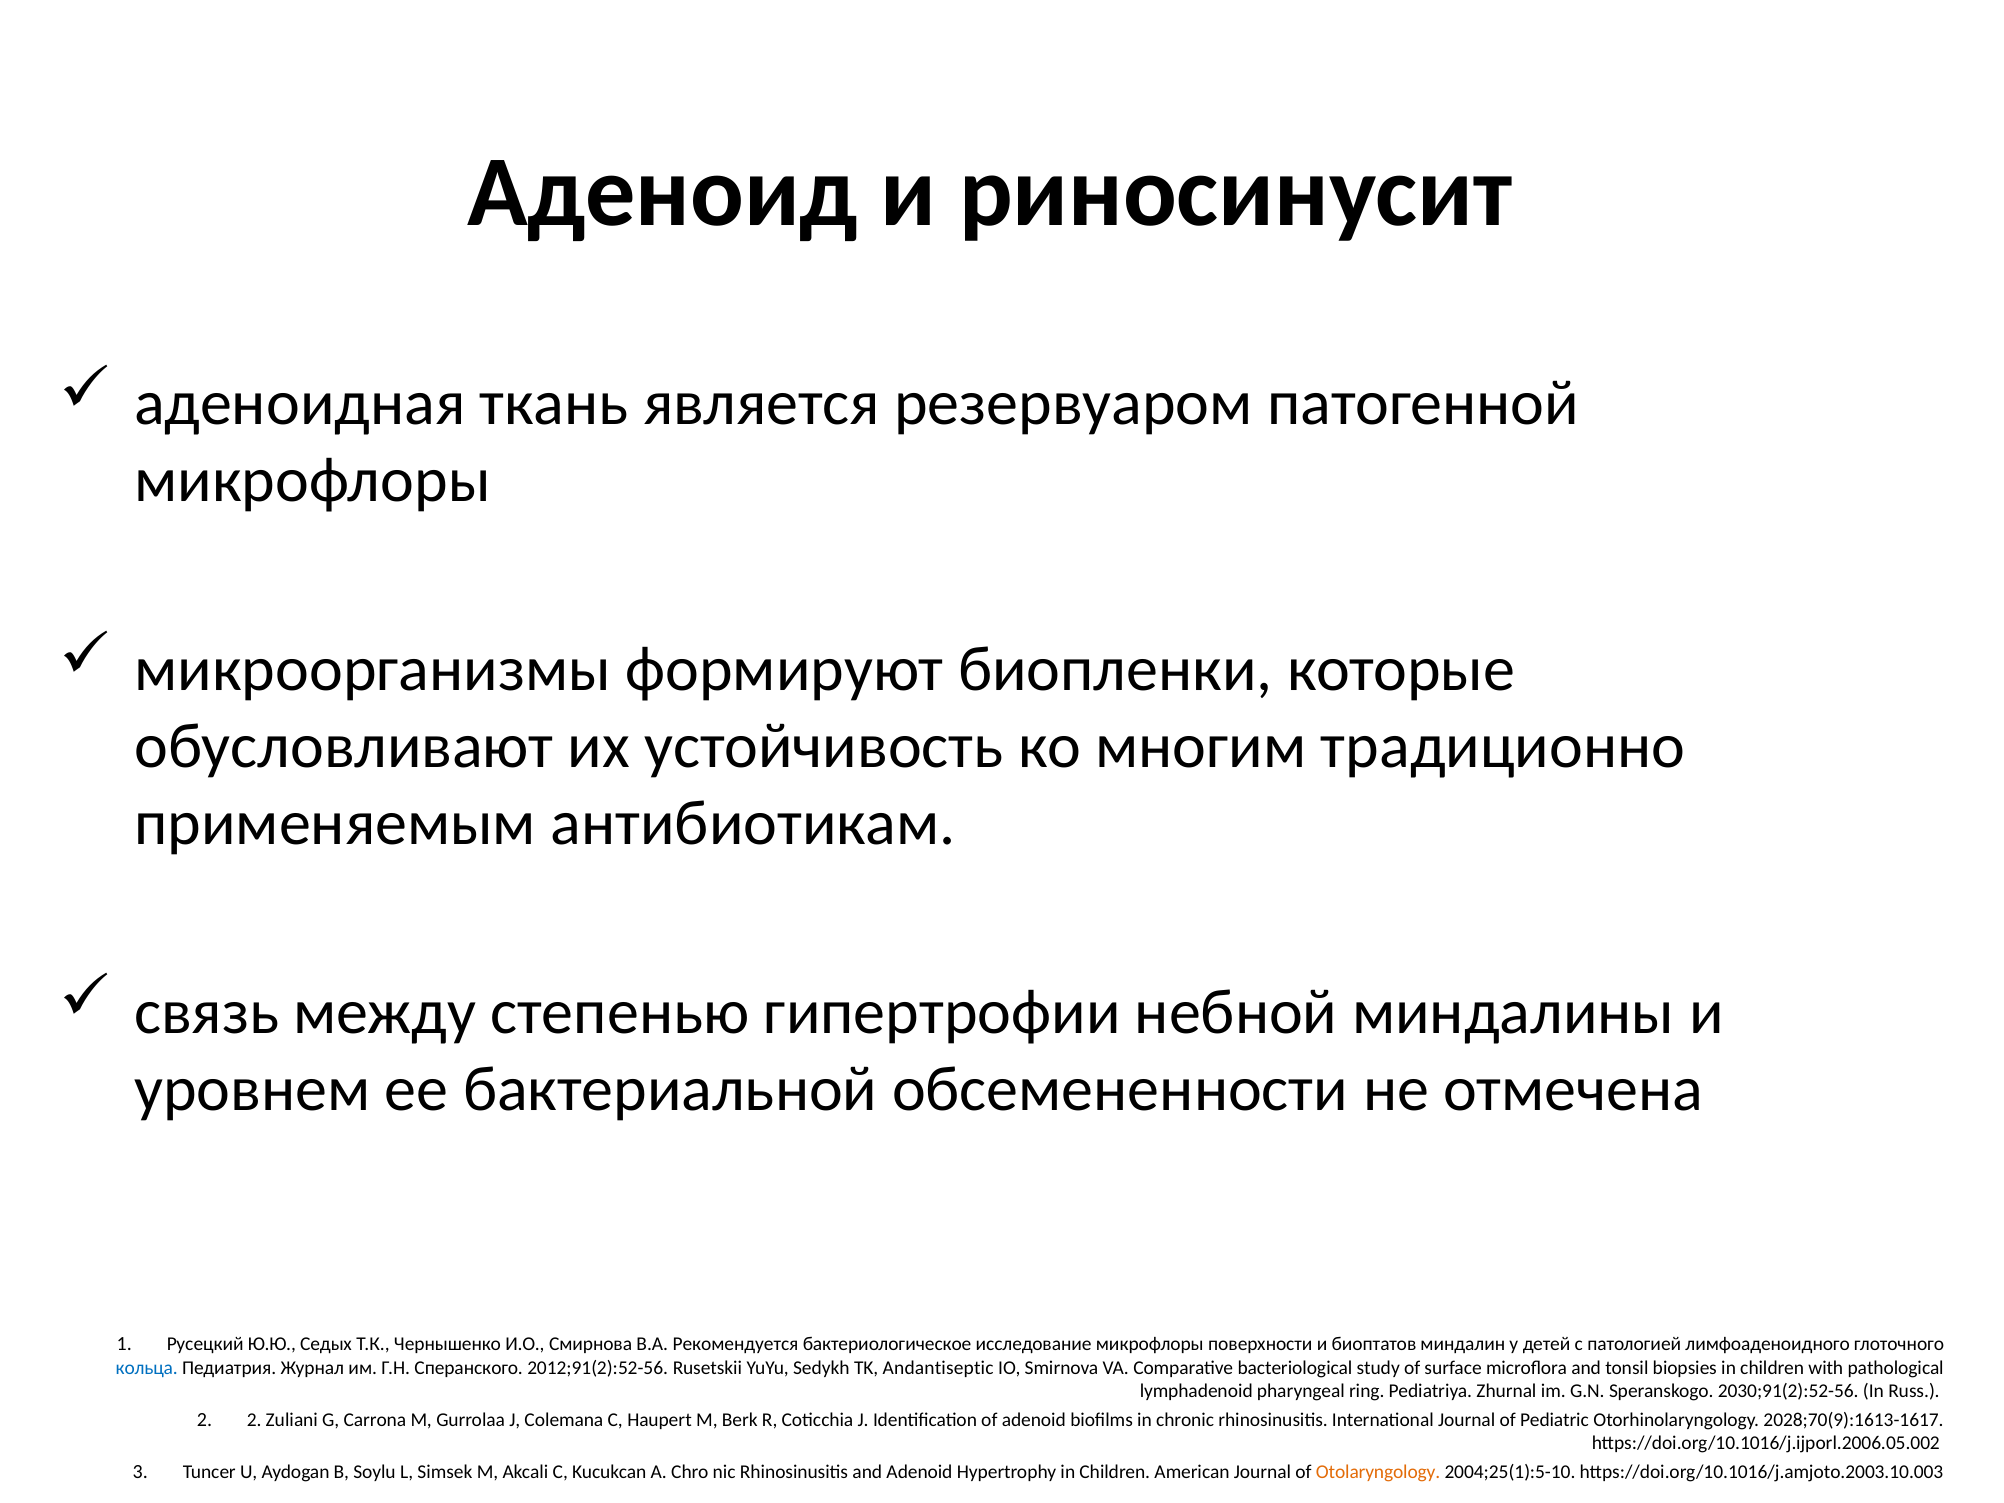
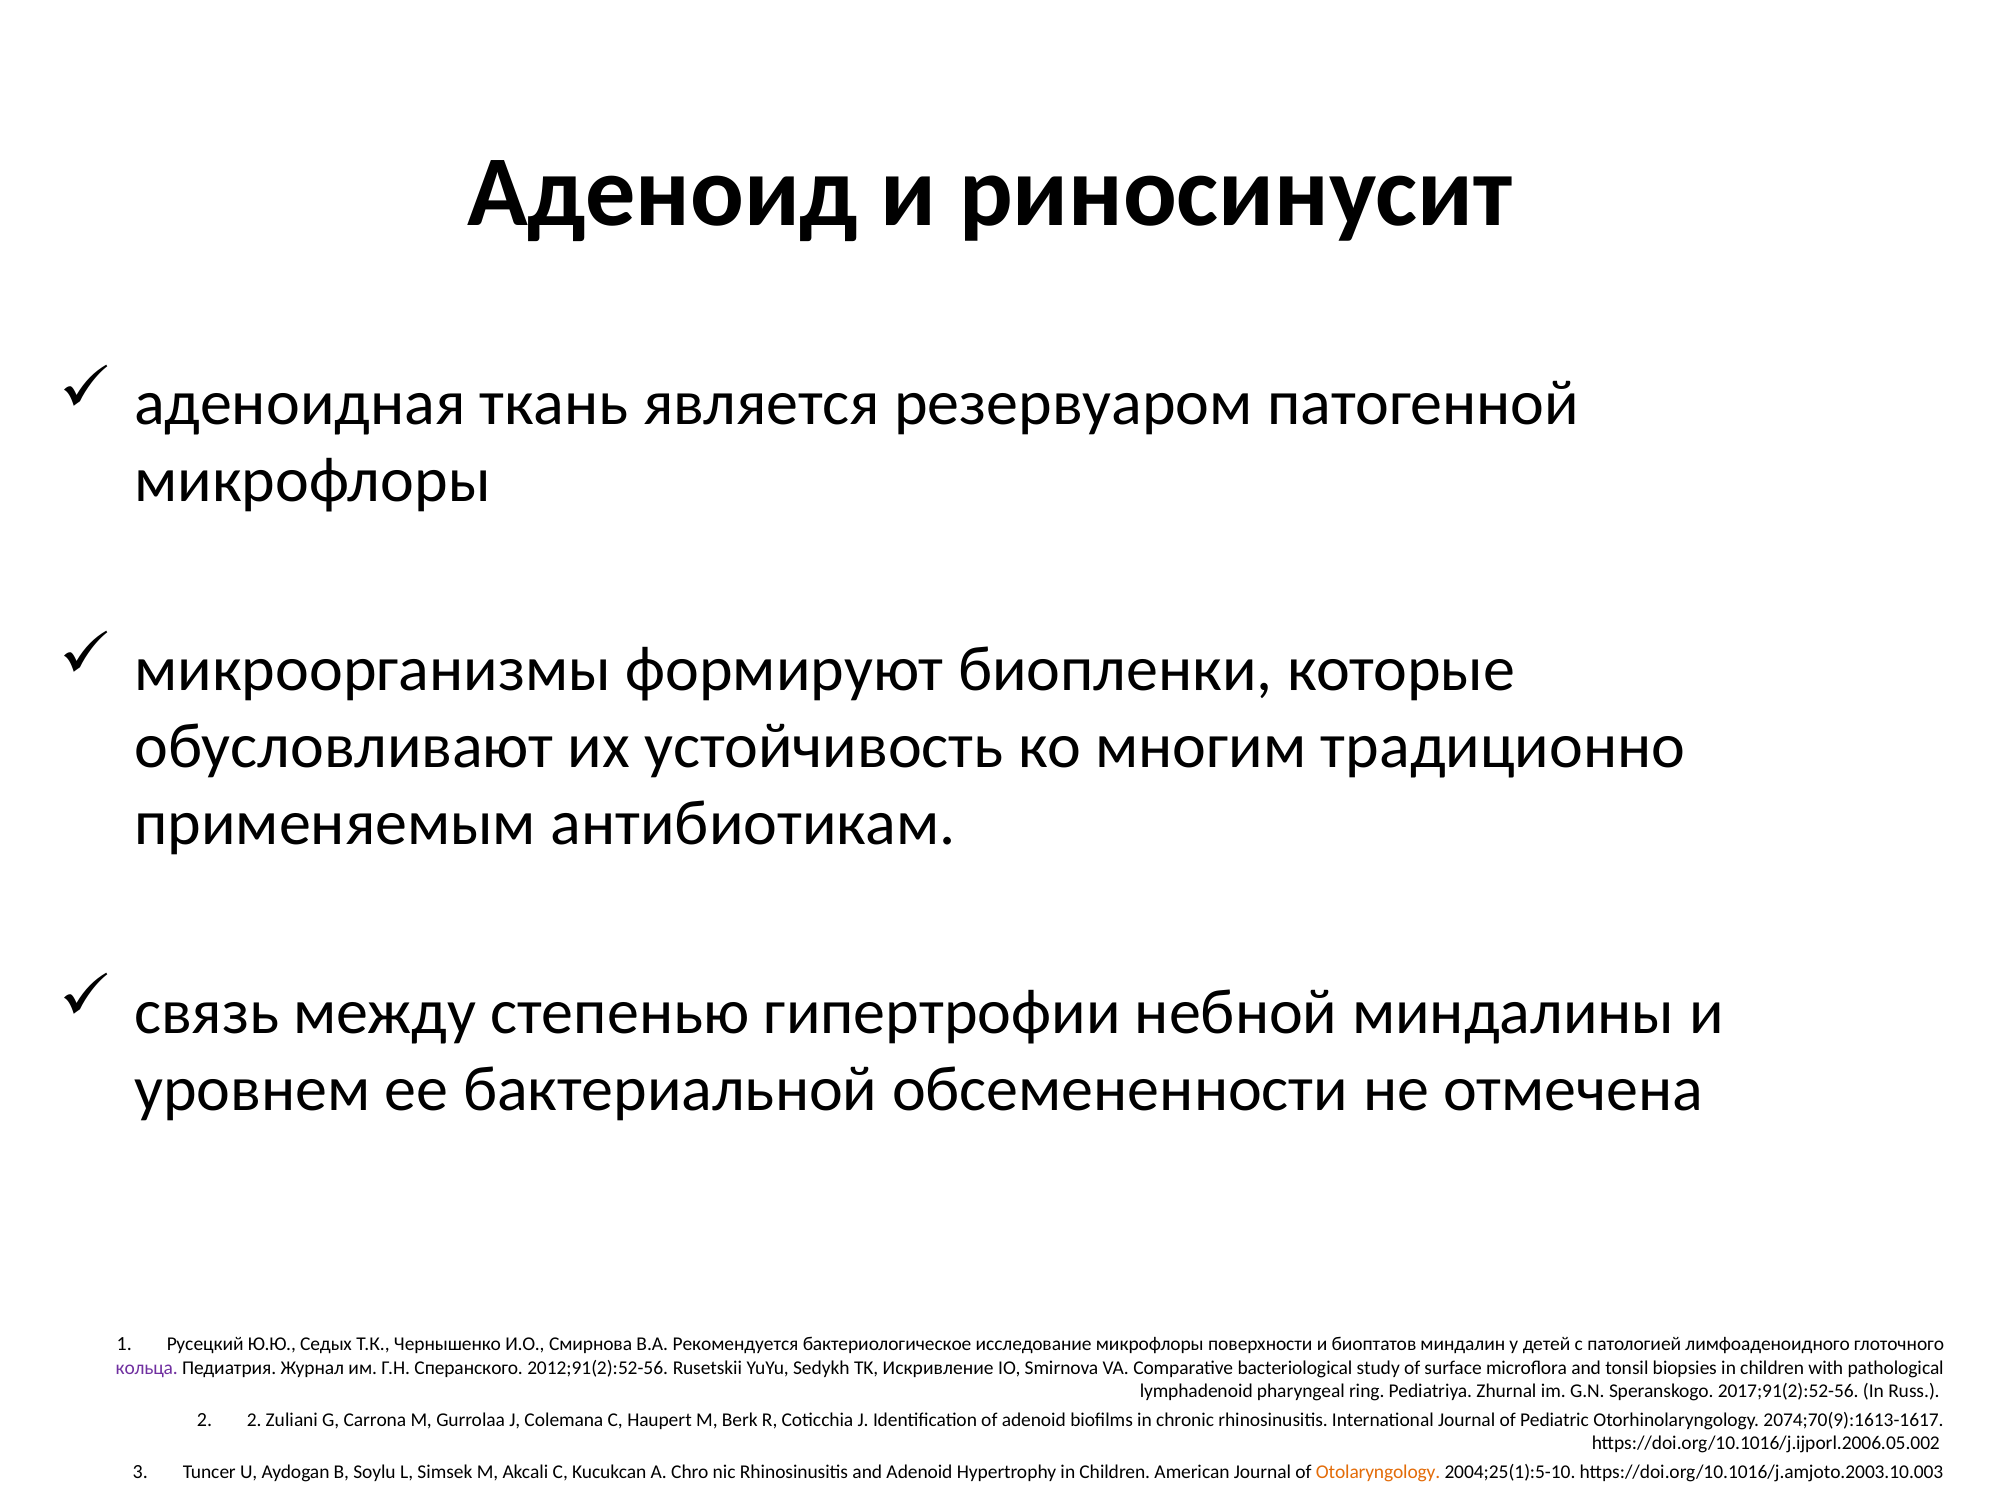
кольца colour: blue -> purple (147, 1368)
Andantiseptic: Andantiseptic -> Искривление (938, 1368)
2030;91(2):52-56: 2030;91(2):52-56 -> 2017;91(2):52-56 (1788, 1391)
2028;70(9):1613-1617: 2028;70(9):1613-1617 -> 2074;70(9):1613-1617 (1854, 1420)
